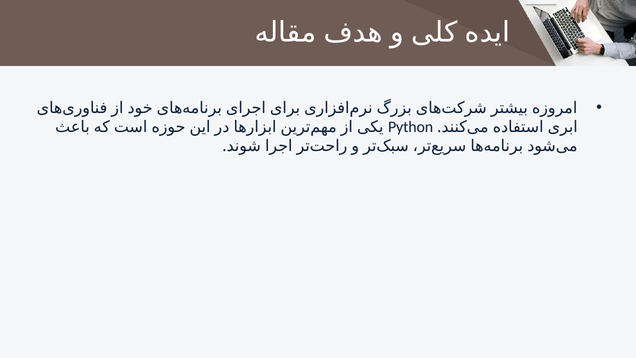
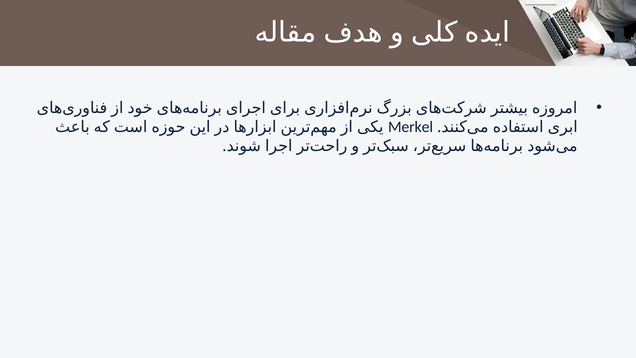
Python: Python -> Merkel (411, 127)
